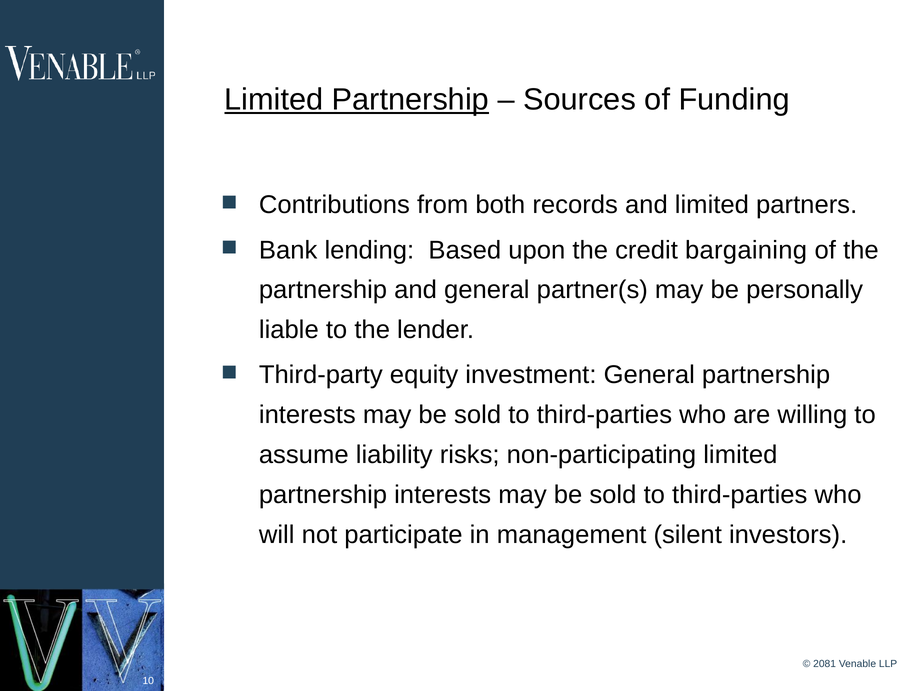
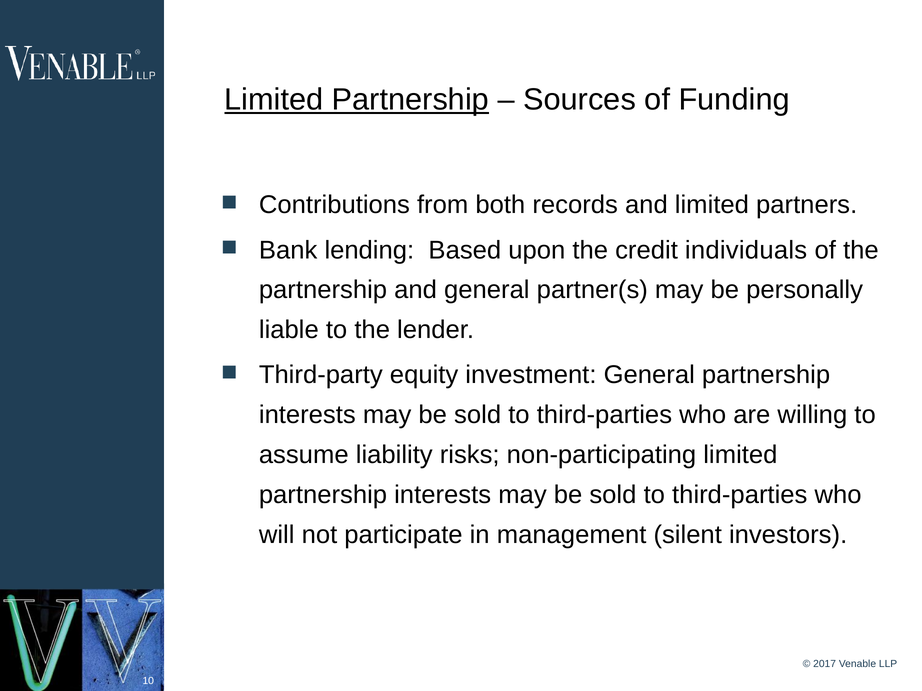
bargaining: bargaining -> individuals (746, 250)
2081: 2081 -> 2017 (825, 665)
